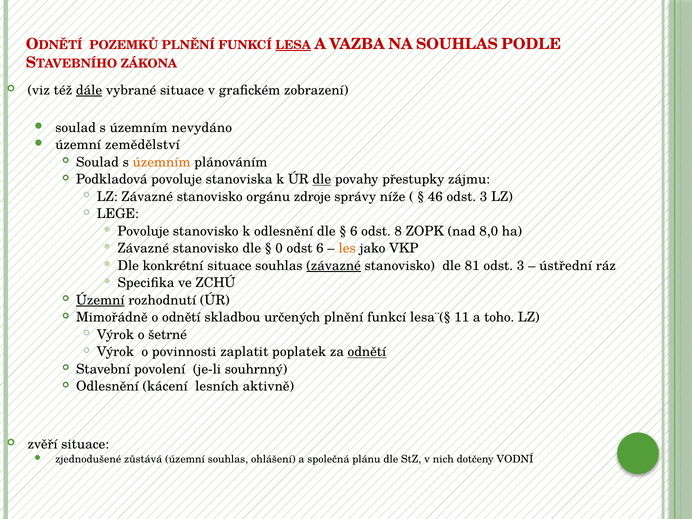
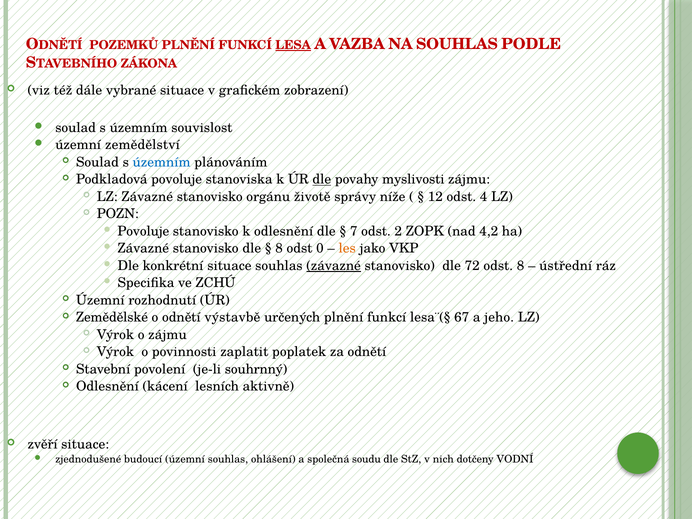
dále underline: present -> none (89, 90)
nevydáno: nevydáno -> souvislost (202, 128)
územním colour: orange -> blue (162, 162)
přestupky: přestupky -> myslivosti (413, 180)
zdroje: zdroje -> životě (312, 197)
46: 46 -> 12 (435, 197)
3: 3 -> 4 (484, 197)
LEGE: LEGE -> POZN (118, 214)
6: 6 -> 7 (354, 231)
8: 8 -> 2 (398, 231)
8,0: 8,0 -> 4,2 (489, 231)
0: 0 -> 8 (279, 249)
odst 6: 6 -> 0 (320, 249)
81: 81 -> 72 (472, 266)
3: 3 -> 8 (521, 266)
Územní underline: present -> none (100, 300)
Mimořádně: Mimořádně -> Zemědělské (112, 318)
skladbou: skladbou -> výstavbě (232, 318)
11: 11 -> 67 (462, 318)
toho: toho -> jeho (499, 318)
o šetrné: šetrné -> zájmu (167, 335)
odnětí underline: present -> none (367, 352)
zůstává: zůstává -> budoucí (143, 459)
plánu: plánu -> soudu (366, 459)
